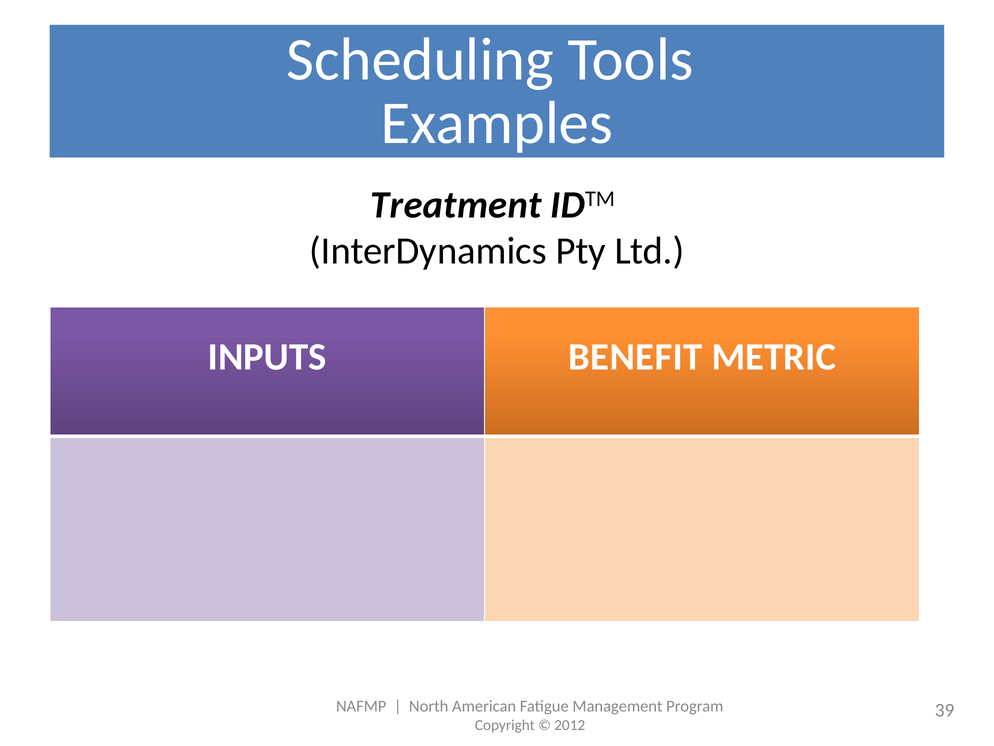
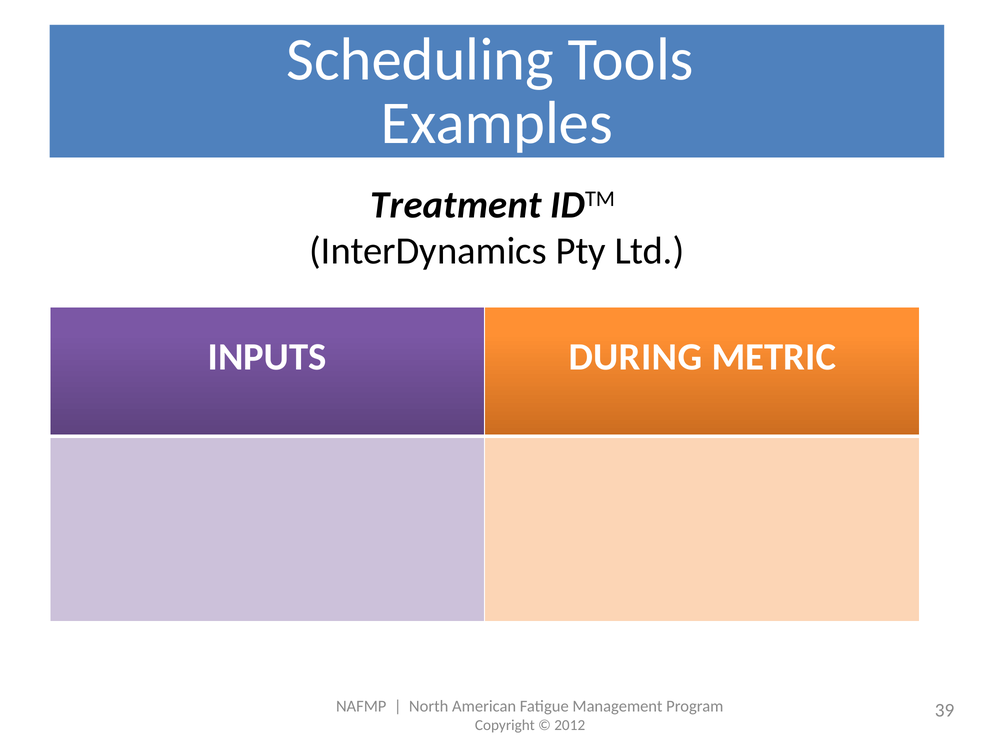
BENEFIT: BENEFIT -> DURING (635, 357)
